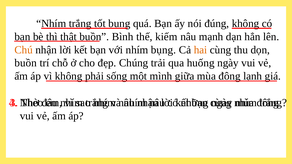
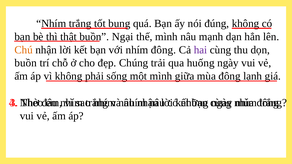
Bình: Bình -> Ngại (123, 37)
thế kiếm: kiếm -> mình (166, 37)
nhím bụng: bụng -> đông (164, 50)
hai colour: orange -> purple (201, 50)
